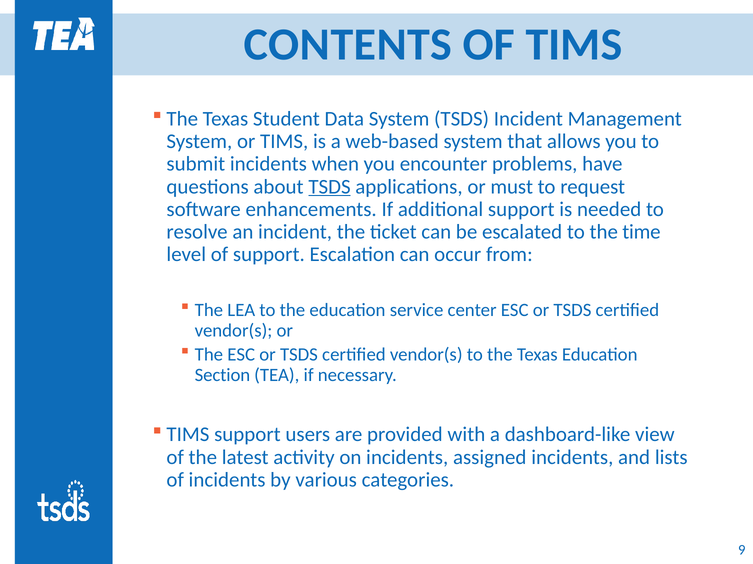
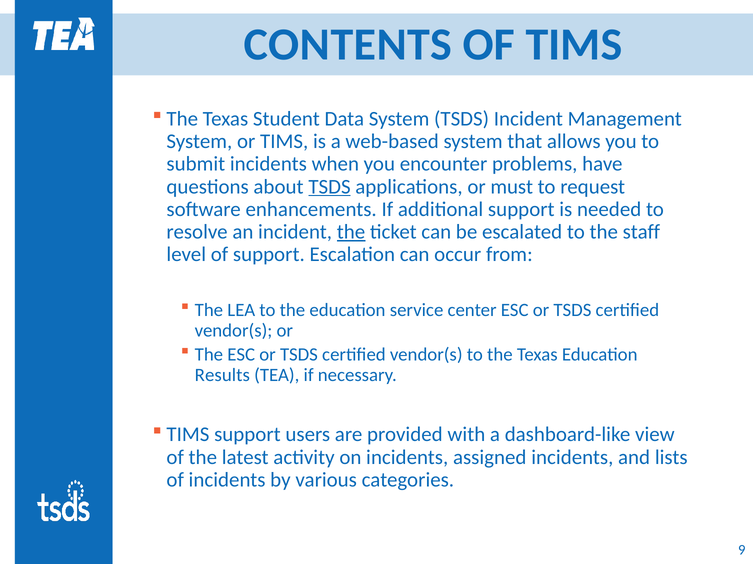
the underline: none -> present (351, 232)
time: time -> staff (641, 232)
Section: Section -> Results (222, 375)
